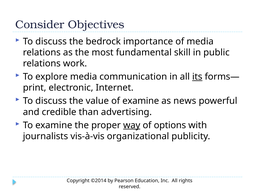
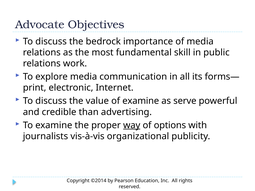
Consider: Consider -> Advocate (40, 25)
its underline: present -> none (197, 77)
news: news -> serve (185, 101)
